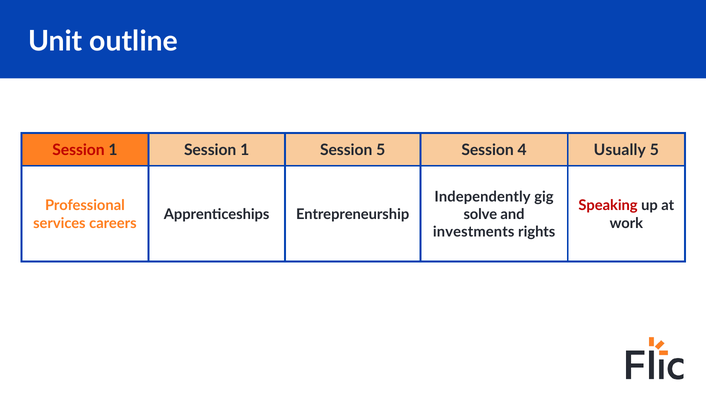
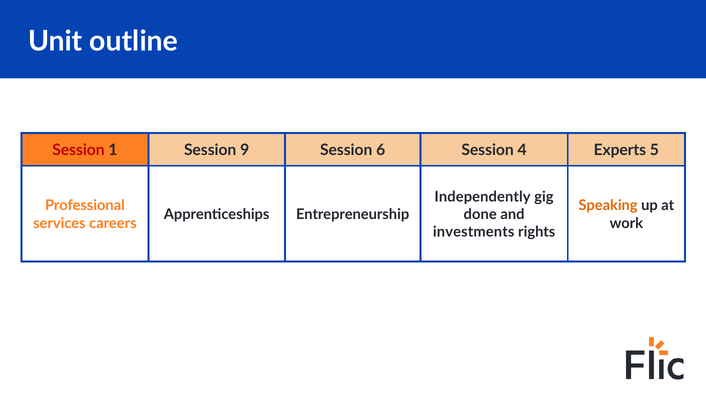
1 Session 1: 1 -> 9 (245, 150)
Session 5: 5 -> 6 (381, 150)
Usually: Usually -> Experts (620, 150)
Speaking colour: red -> orange (608, 206)
solve: solve -> done (480, 214)
